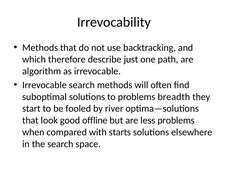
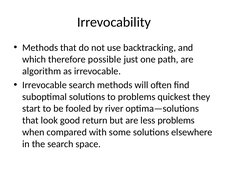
describe: describe -> possible (105, 59)
breadth: breadth -> quickest (174, 97)
offline: offline -> return (95, 120)
starts: starts -> some (120, 132)
